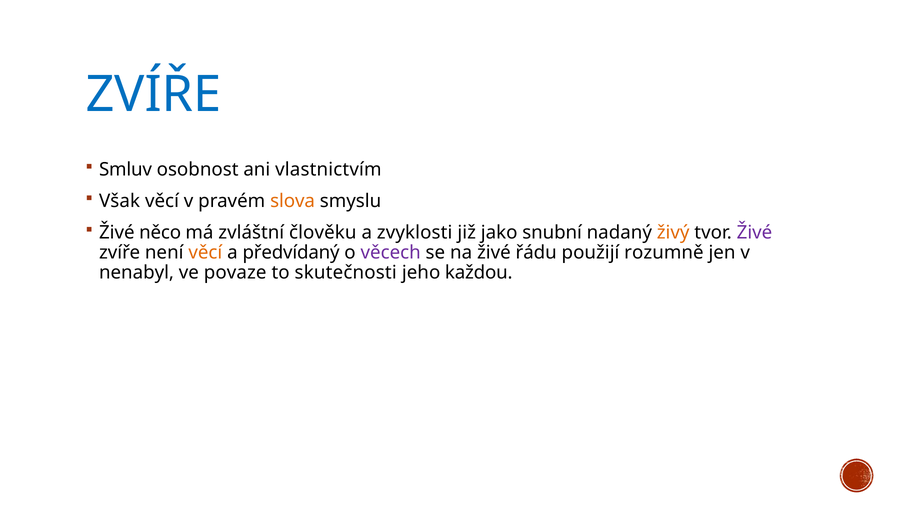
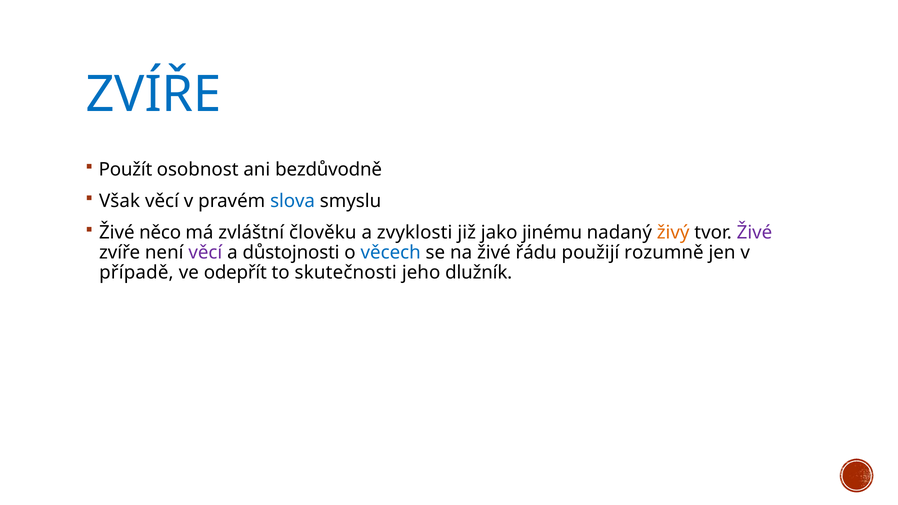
Smluv: Smluv -> Použít (126, 170)
vlastnictvím: vlastnictvím -> bezdůvodně (329, 170)
slova colour: orange -> blue (293, 201)
snubní: snubní -> jinému (552, 232)
věcí colour: orange -> purple (205, 253)
předvídaný: předvídaný -> důstojnosti (291, 253)
věcech colour: purple -> blue (391, 253)
nenabyl: nenabyl -> případě (136, 273)
povaze: povaze -> odepřít (235, 273)
každou: každou -> dlužník (479, 273)
